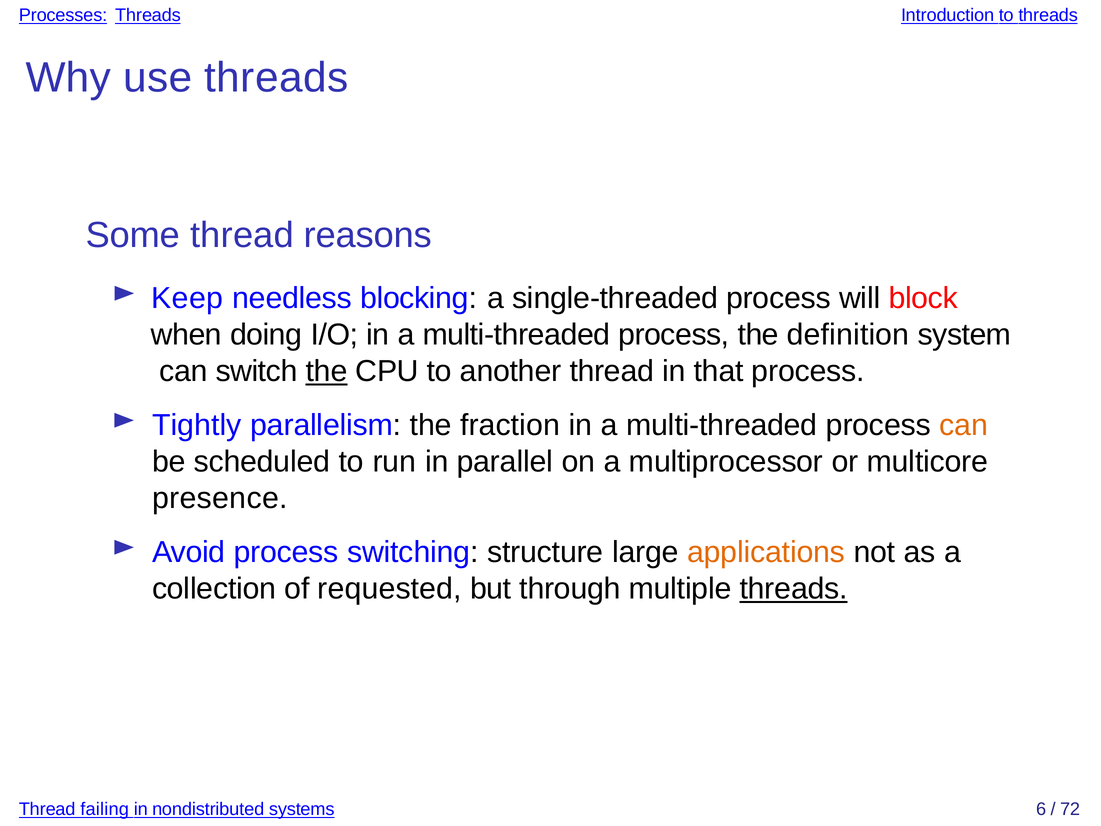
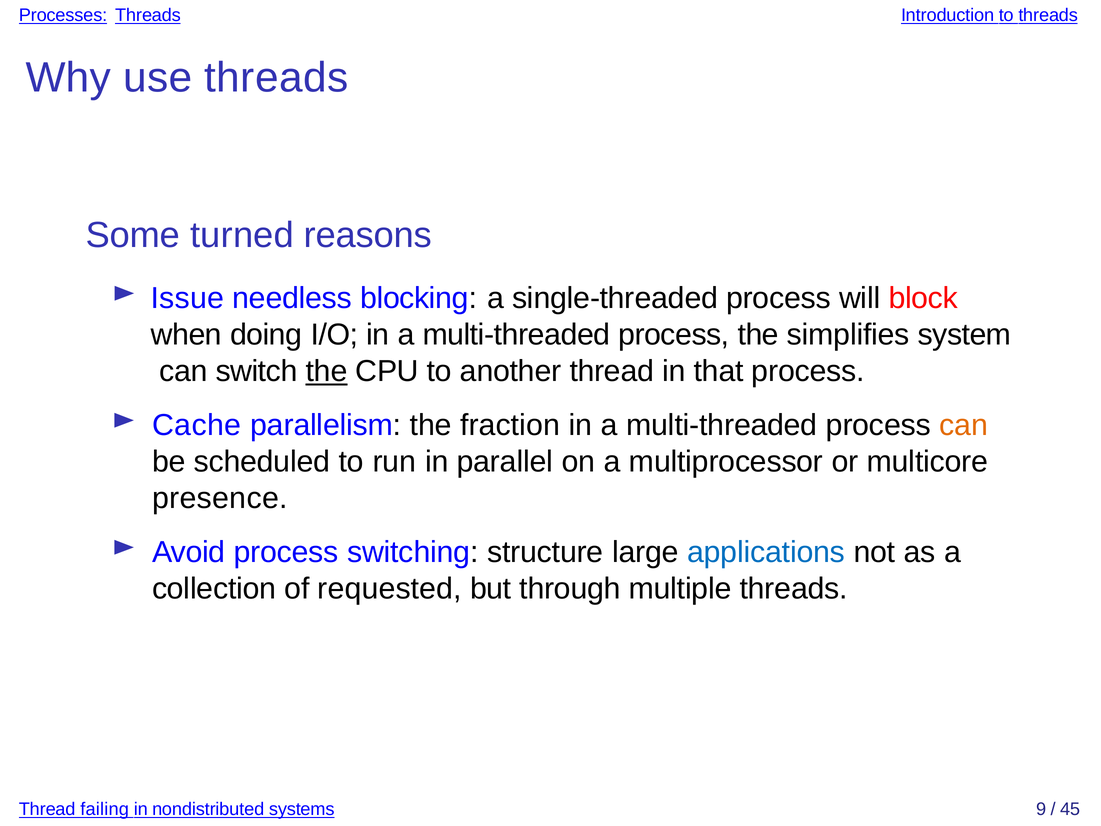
Some thread: thread -> turned (242, 236)
Keep: Keep -> Issue (187, 299)
definition: definition -> simplifies (848, 335)
Tightly: Tightly -> Cache (197, 426)
applications colour: orange -> blue (766, 553)
threads underline: present -> none (794, 589)
6: 6 -> 9 (1041, 810)
72: 72 -> 45 (1070, 810)
